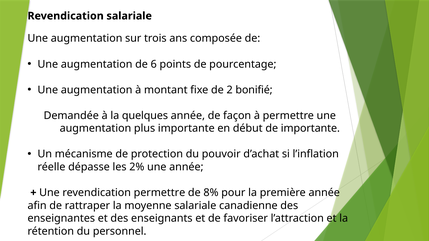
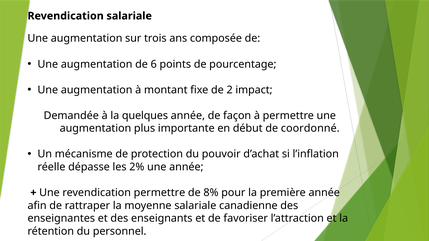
bonifié: bonifié -> impact (254, 90)
de importante: importante -> coordonné (310, 129)
